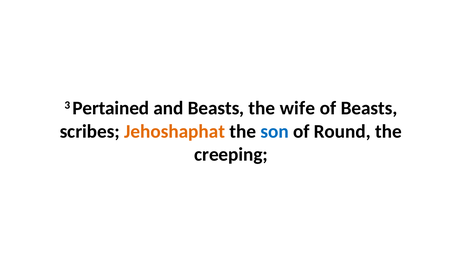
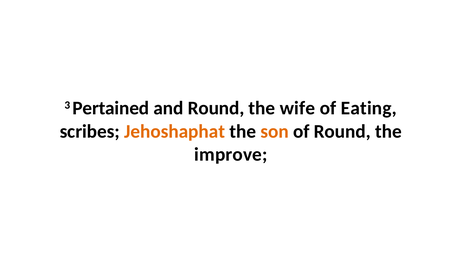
and Beasts: Beasts -> Round (216, 108)
of Beasts: Beasts -> Eating (369, 108)
son colour: blue -> orange (275, 131)
creeping: creeping -> improve (231, 154)
